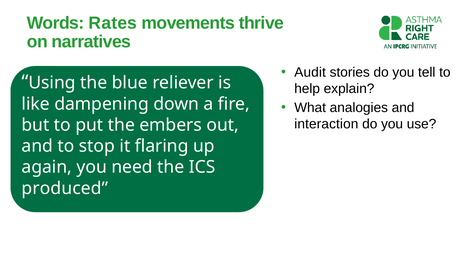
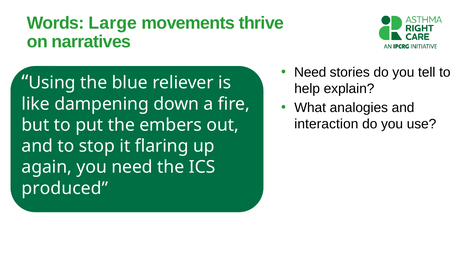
Rates: Rates -> Large (113, 23)
Audit: Audit -> Need (310, 72)
